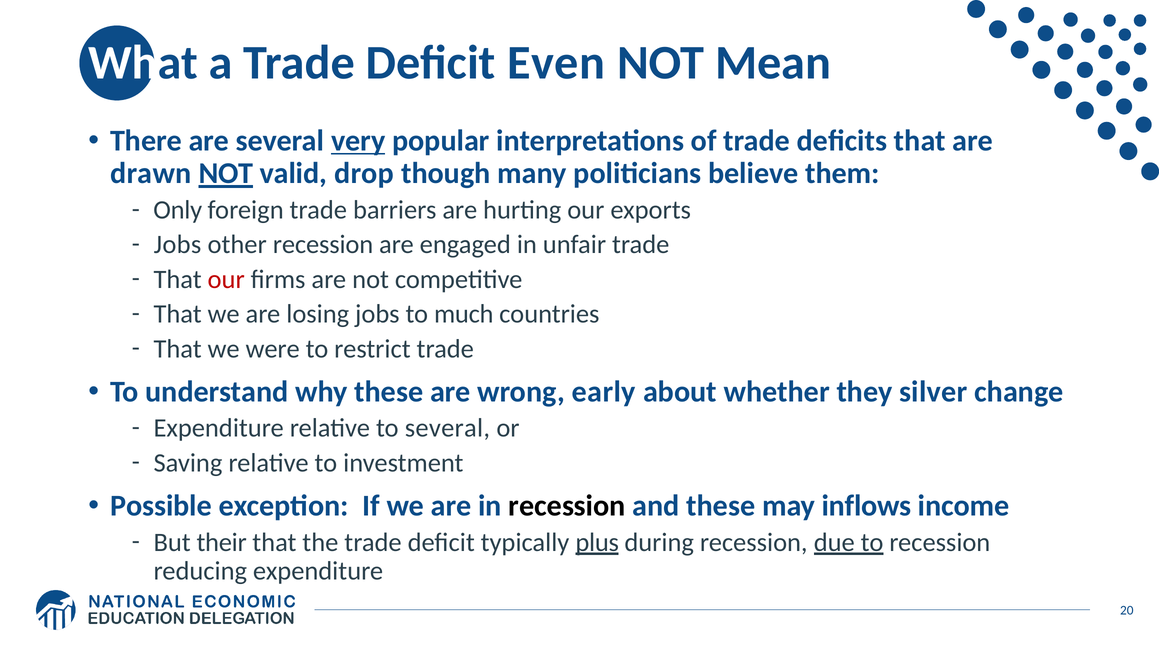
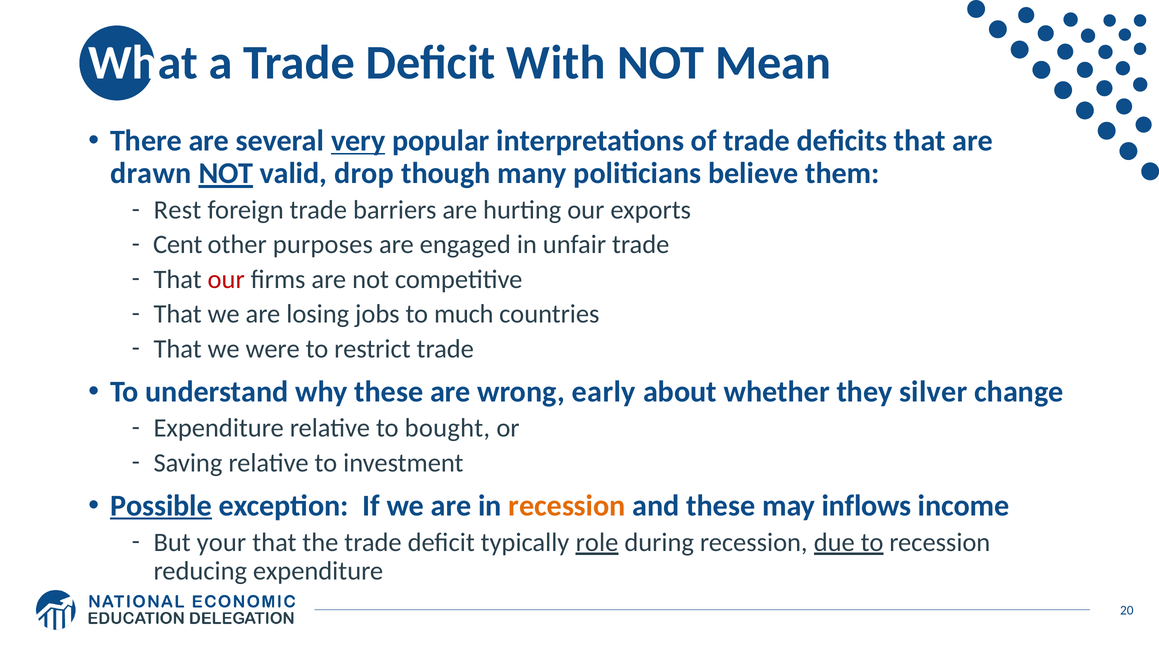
Even: Even -> With (556, 63)
Only: Only -> Rest (177, 210)
Jobs: Jobs -> Cent (178, 245)
other recession: recession -> purposes (323, 245)
to several: several -> bought (447, 428)
Possible underline: none -> present (161, 506)
recession colour: black -> orange (567, 506)
their: their -> your (221, 542)
plus: plus -> role (597, 542)
